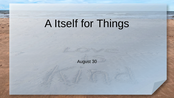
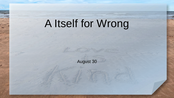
Things: Things -> Wrong (113, 24)
